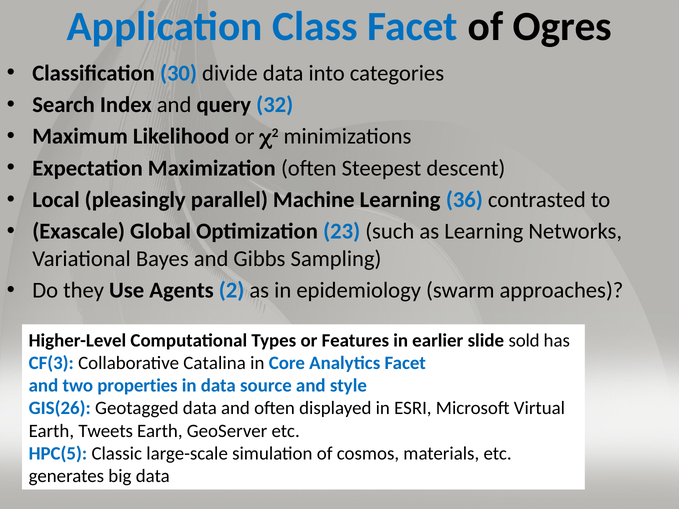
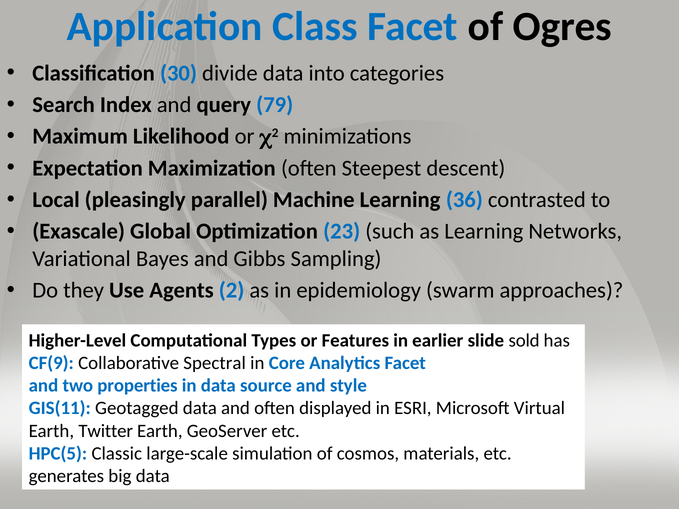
32: 32 -> 79 (275, 105)
CF(3: CF(3 -> CF(9 (51, 363)
Catalina: Catalina -> Spectral (215, 363)
GIS(26: GIS(26 -> GIS(11 (60, 408)
Tweets: Tweets -> Twitter (106, 431)
